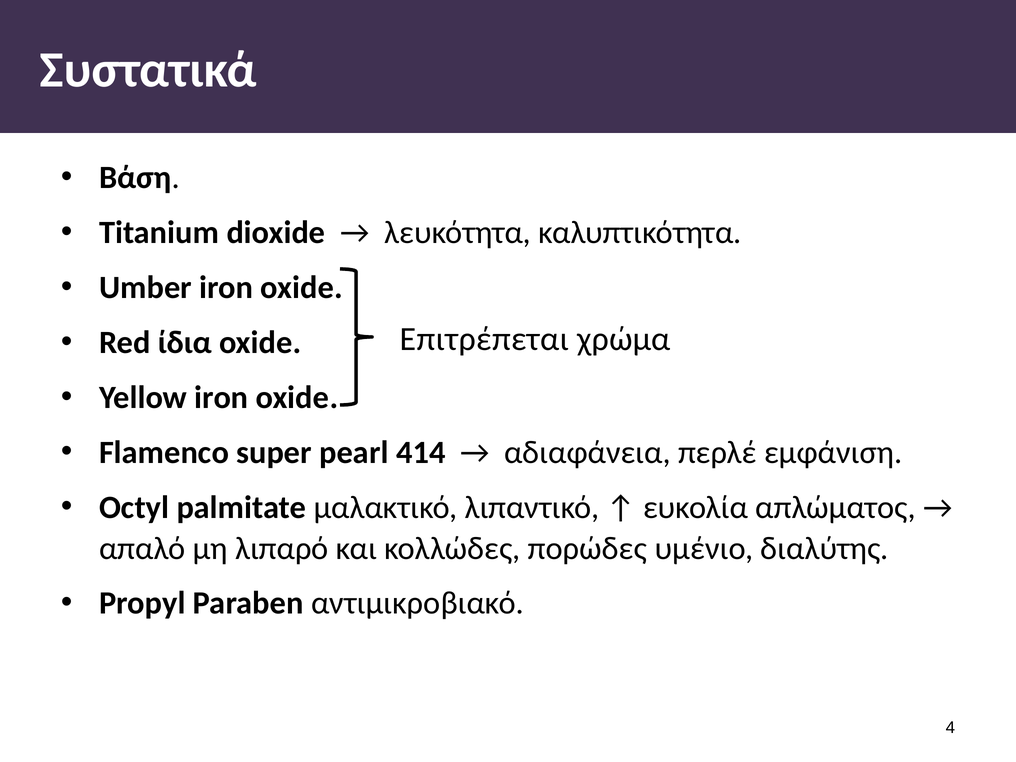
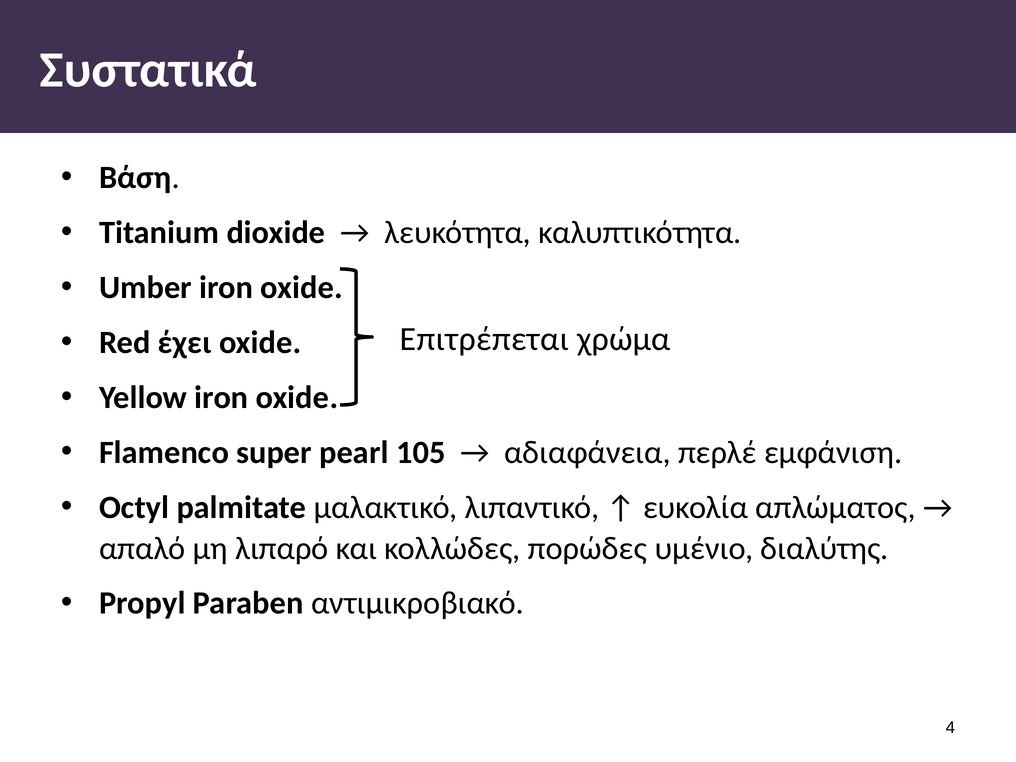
ίδια: ίδια -> έχει (185, 343)
414: 414 -> 105 (421, 452)
